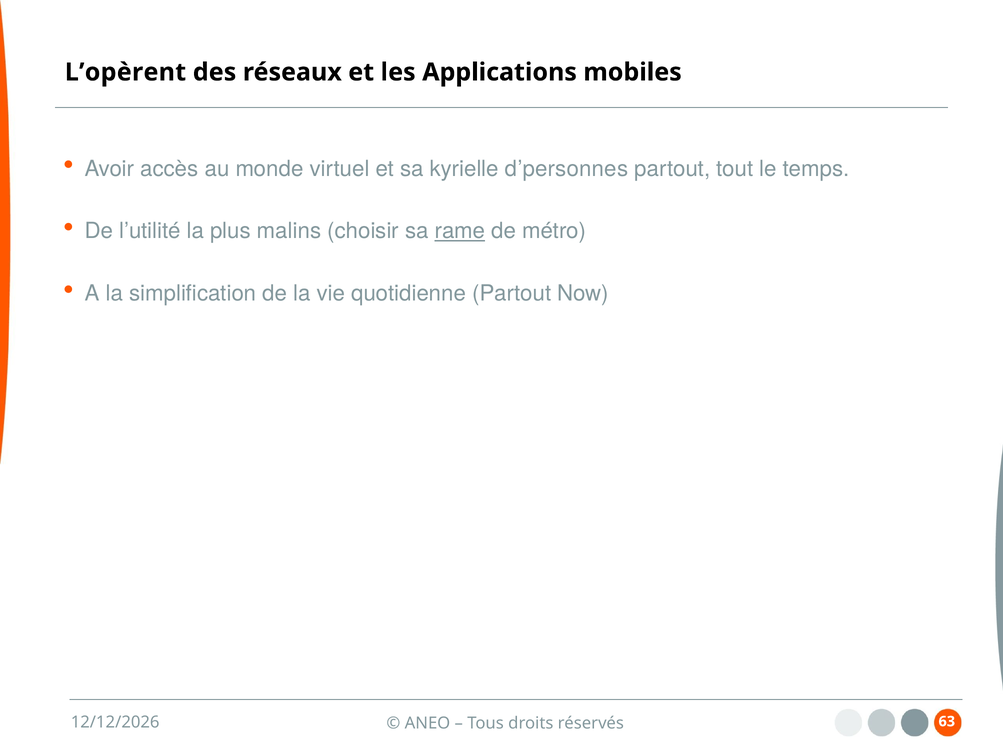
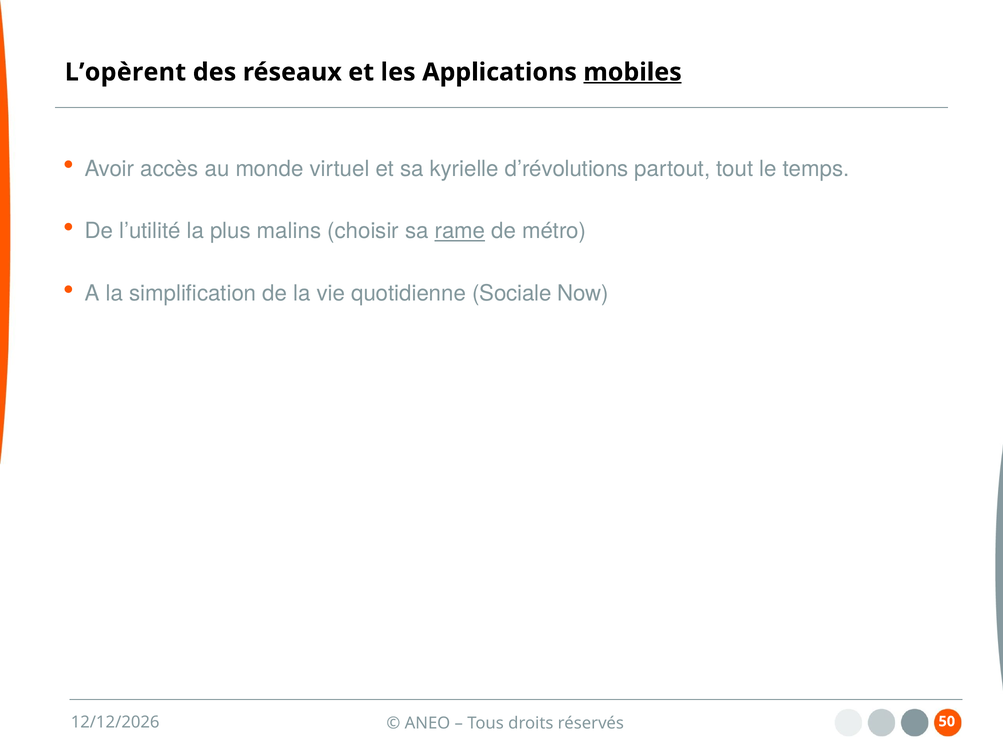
mobiles underline: none -> present (633, 72)
d’personnes: d’personnes -> d’révolutions (567, 169)
quotidienne Partout: Partout -> Sociale (512, 294)
63: 63 -> 50 (947, 722)
